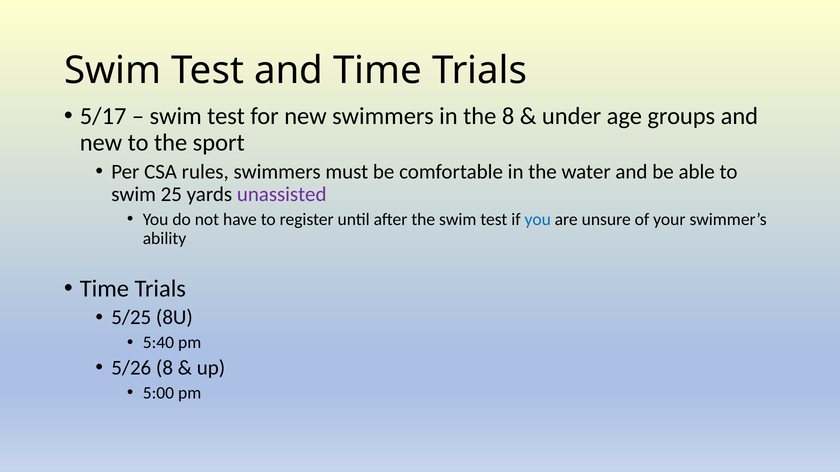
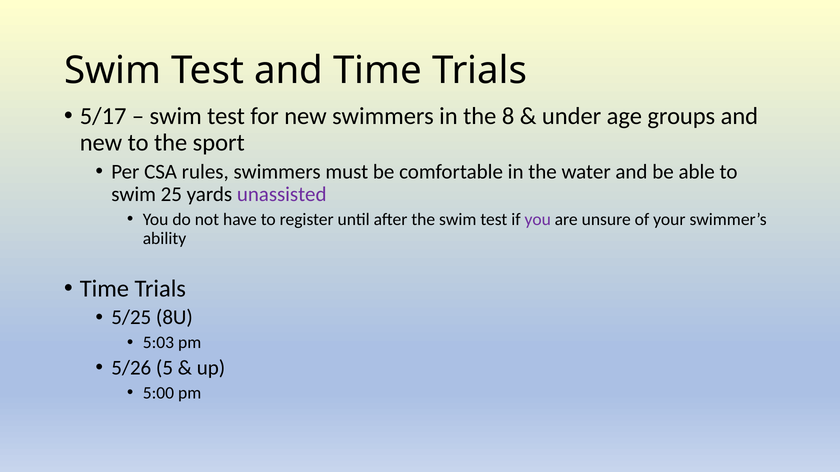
you colour: blue -> purple (538, 220)
5:40: 5:40 -> 5:03 (158, 343)
5/26 8: 8 -> 5 (165, 368)
